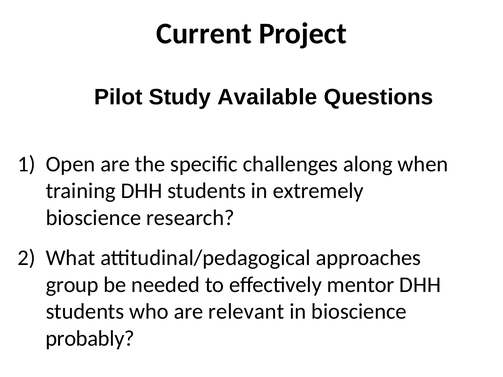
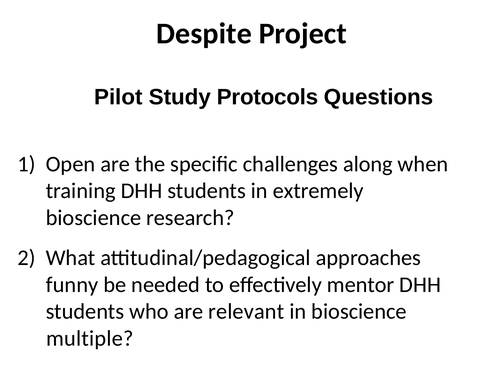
Current: Current -> Despite (204, 34)
Available: Available -> Protocols (268, 97)
group: group -> funny (72, 285)
probably: probably -> multiple (90, 339)
